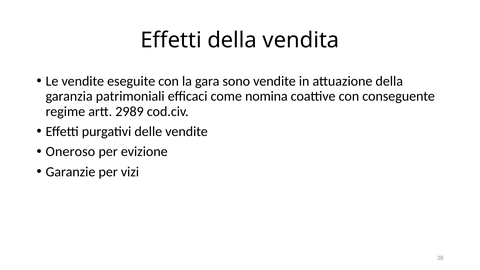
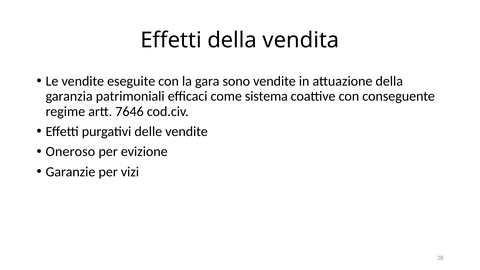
nomina: nomina -> sistema (266, 96)
2989: 2989 -> 7646 (130, 111)
